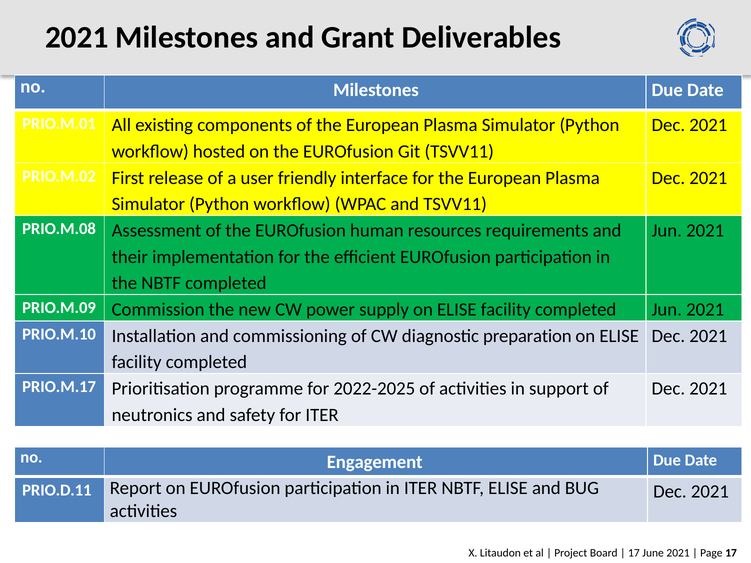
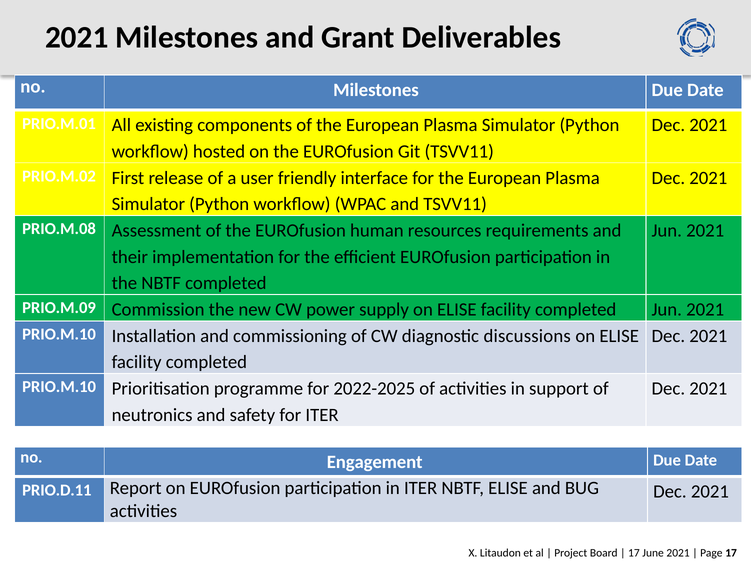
preparation: preparation -> discussions (527, 336)
PRIO.M.17: PRIO.M.17 -> PRIO.M.10 (59, 387)
